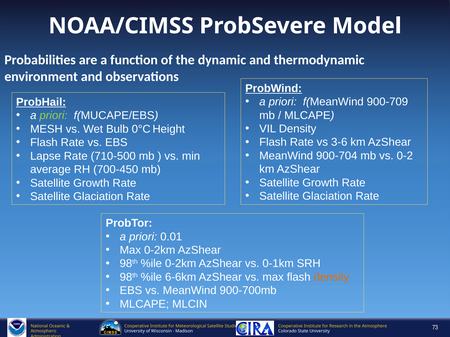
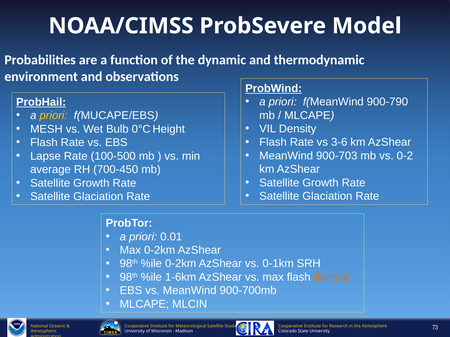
900-709: 900-709 -> 900-790 (387, 102)
priori colour: light green -> yellow (54, 116)
900-704: 900-704 -> 900-703 (337, 156)
710-500: 710-500 -> 100-500 (113, 156)
6-6km: 6-6km -> 1-6km (181, 277)
